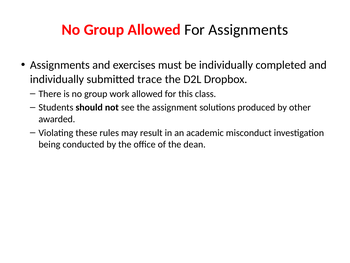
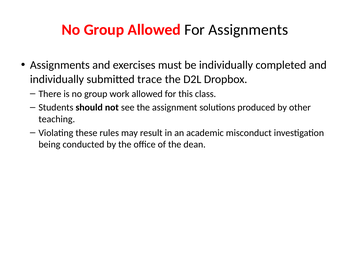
awarded: awarded -> teaching (57, 119)
